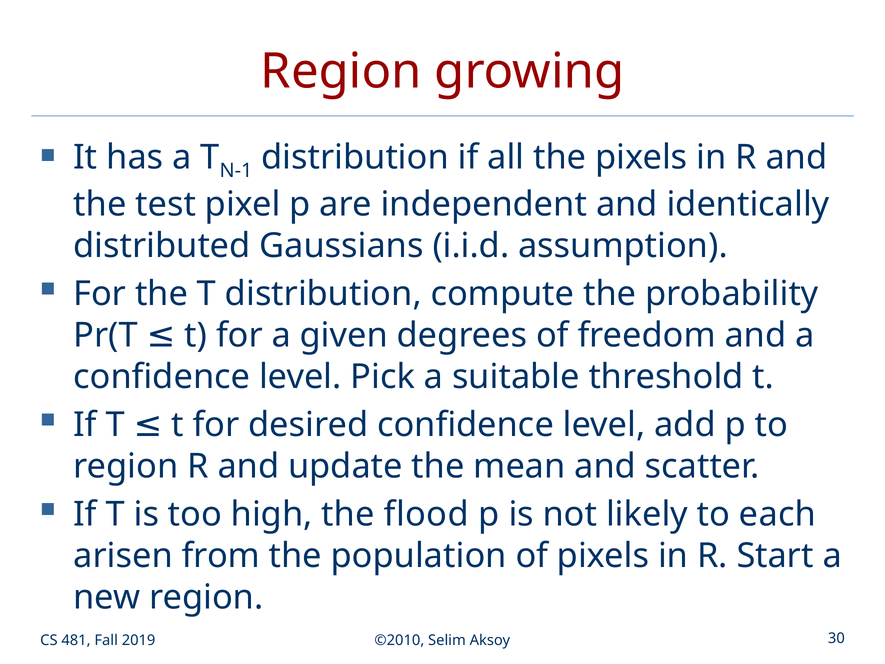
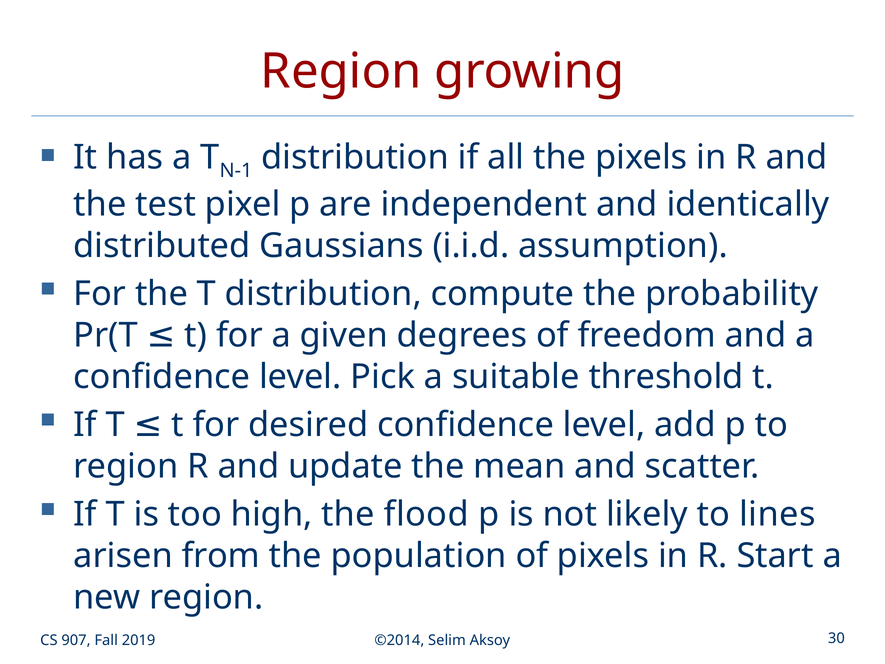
each: each -> lines (777, 514)
481: 481 -> 907 (76, 640)
©2010: ©2010 -> ©2014 (399, 640)
